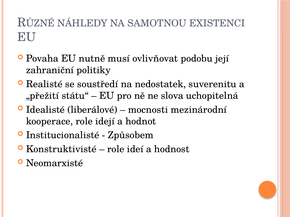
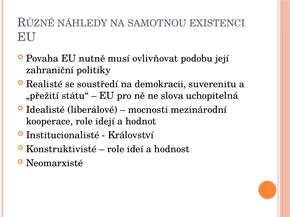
nedostatek: nedostatek -> demokracii (160, 84)
Způsobem: Způsobem -> Království (131, 136)
